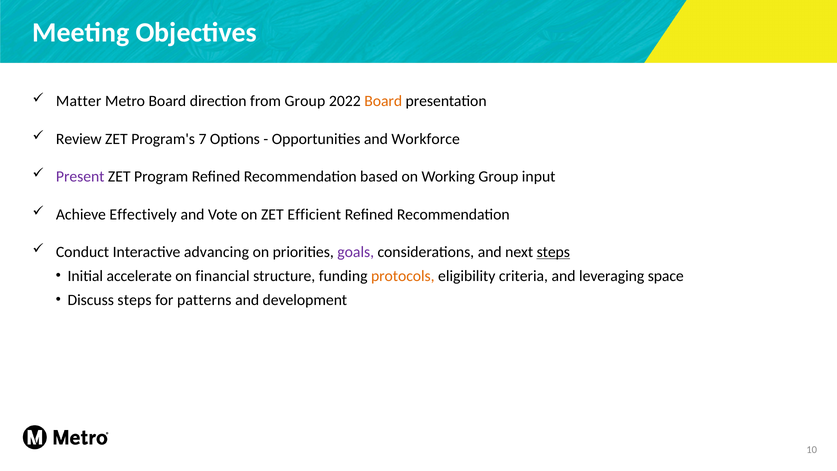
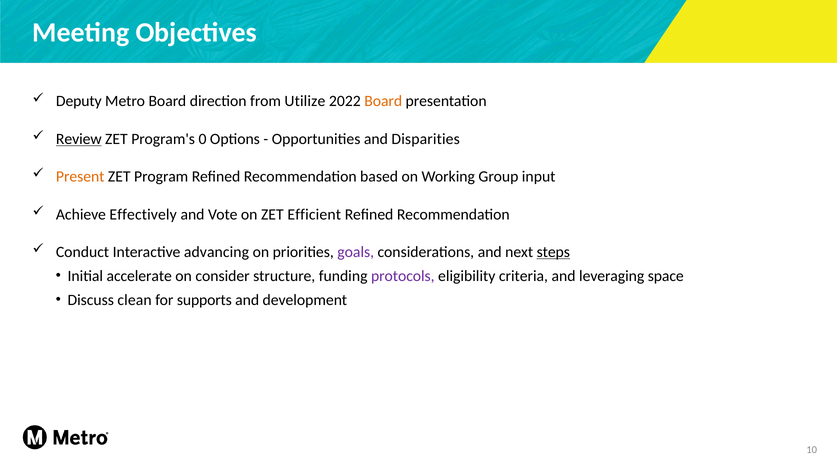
Matter: Matter -> Deputy (79, 101)
from Group: Group -> Utilize (305, 101)
Review underline: none -> present (79, 139)
7: 7 -> 0 (203, 139)
Workforce: Workforce -> Disparities (426, 139)
Present colour: purple -> orange (80, 177)
financial: financial -> consider (223, 276)
protocols colour: orange -> purple (403, 276)
Discuss steps: steps -> clean (135, 300)
patterns: patterns -> supports (204, 300)
